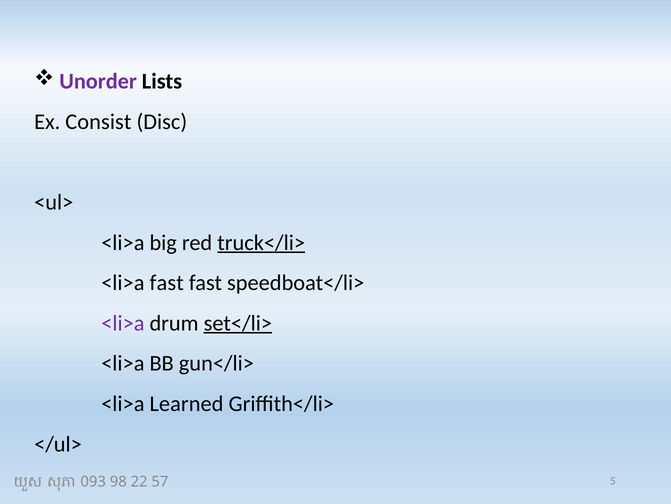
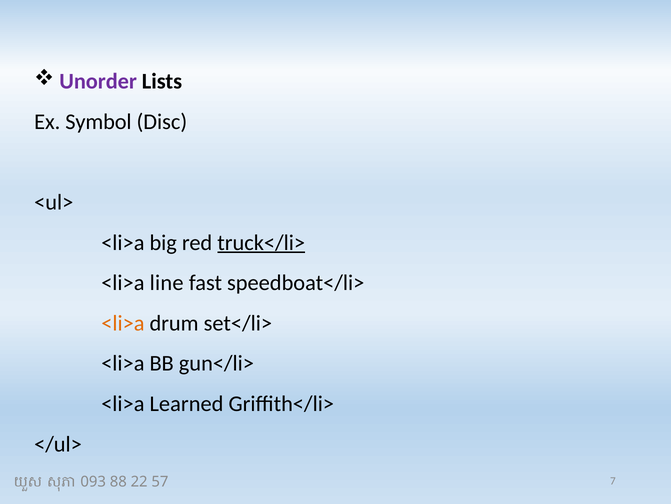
Consist: Consist -> Symbol (98, 121)
<li>a fast: fast -> line (167, 283)
<li>a colour: purple -> orange (123, 323)
set</li> underline: present -> none (238, 323)
98: 98 -> 88 (118, 481)
5: 5 -> 7 (613, 480)
